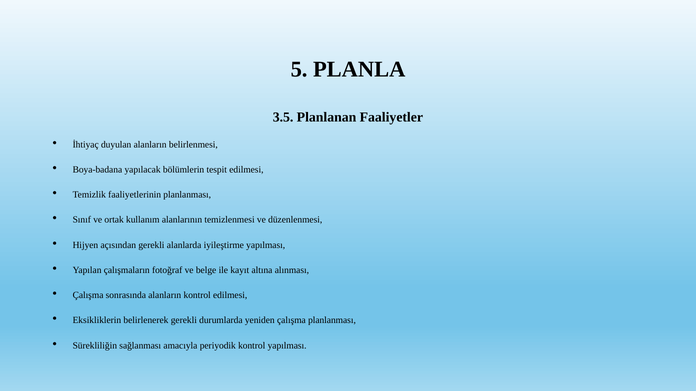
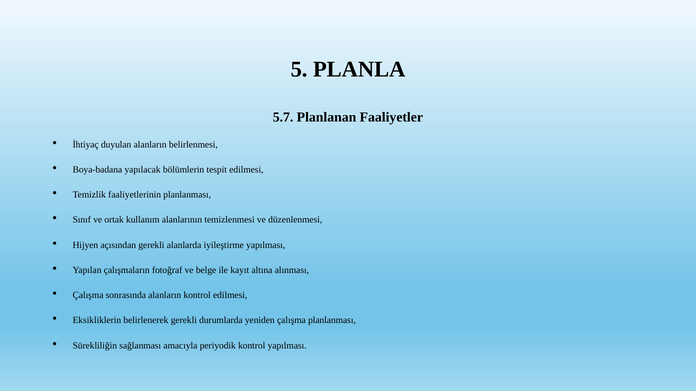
3.5: 3.5 -> 5.7 (283, 117)
